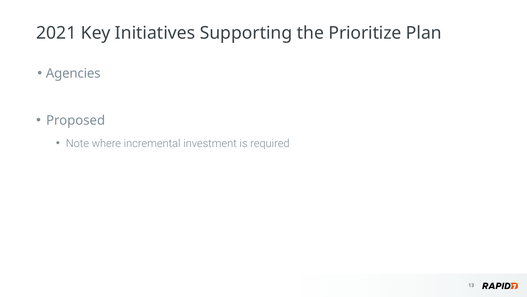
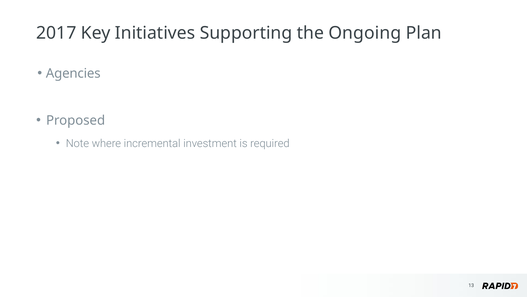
2021: 2021 -> 2017 (56, 33)
Prioritize: Prioritize -> Ongoing (365, 33)
